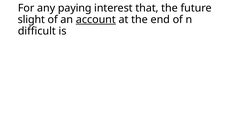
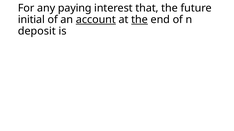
slight: slight -> initial (31, 20)
the underline: none -> present (140, 20)
difficult: difficult -> deposit (37, 31)
